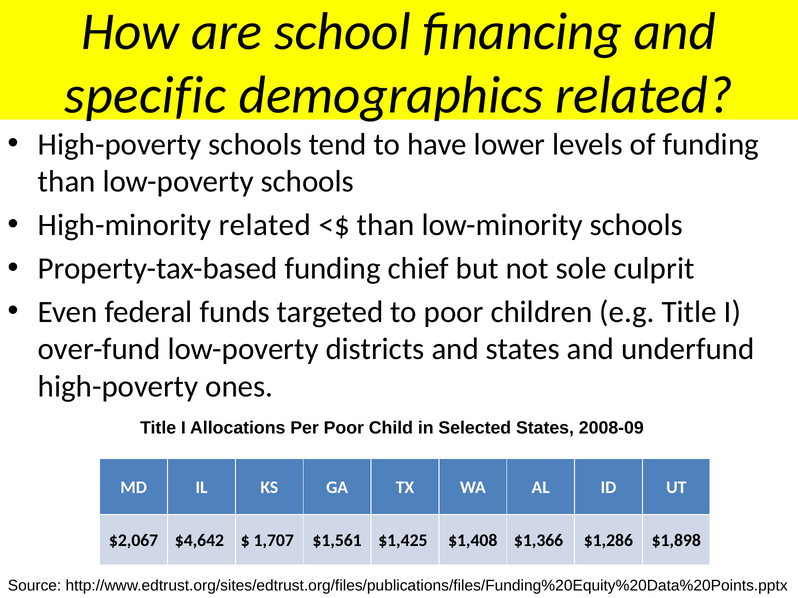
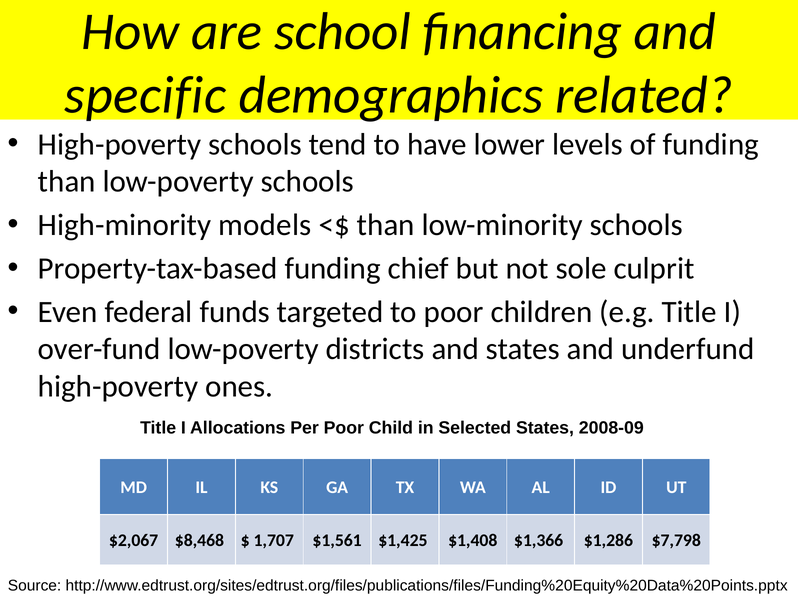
High-minority related: related -> models (265, 225)
$4,642: $4,642 -> $8,468 (199, 541)
$1,898: $1,898 -> $7,798 (676, 541)
